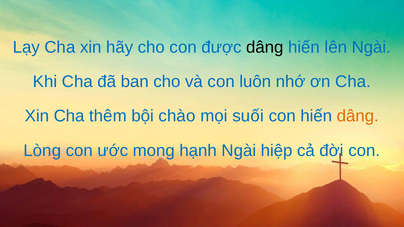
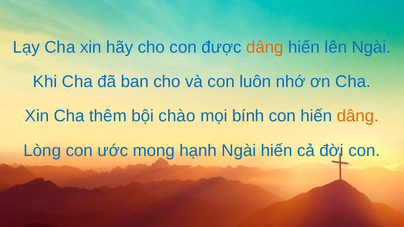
dâng colour: black -> orange (265, 47)
suối: suối -> bính (248, 116)
Ngài hiệp: hiệp -> hiến (277, 151)
